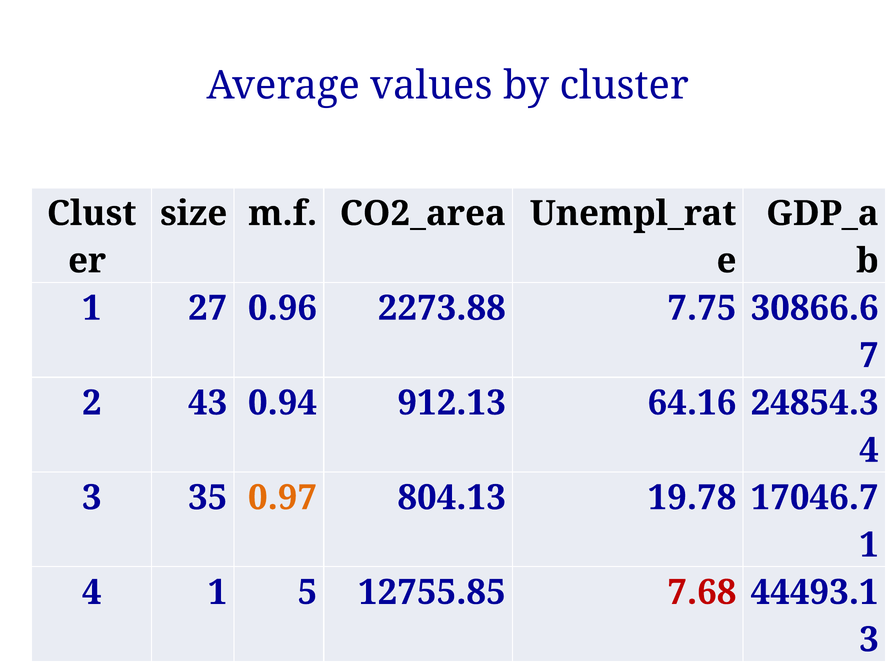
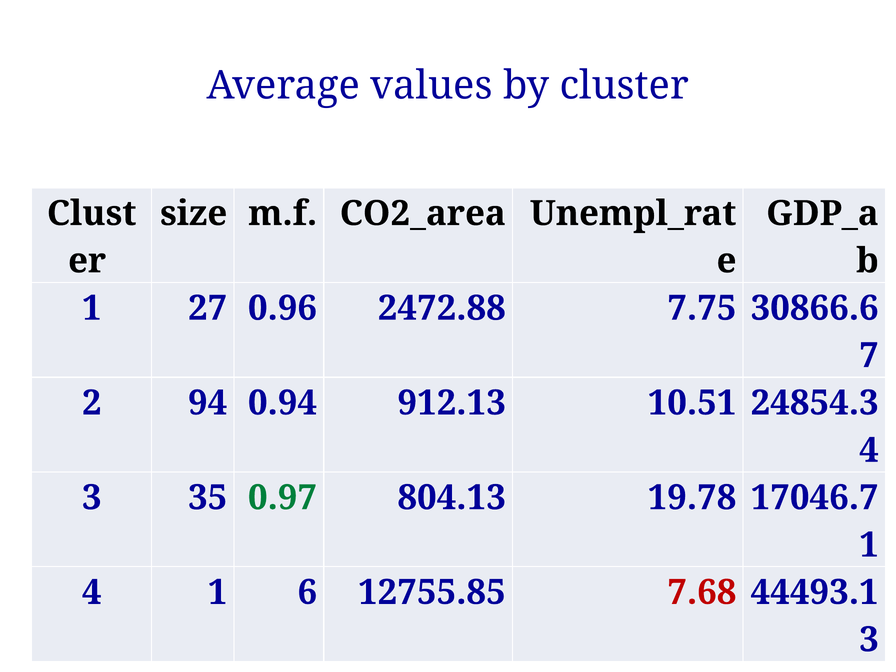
2273.88: 2273.88 -> 2472.88 (442, 308)
43: 43 -> 94 (208, 403)
64.16: 64.16 -> 10.51 (692, 403)
0.97 colour: orange -> green (282, 498)
5: 5 -> 6 (307, 592)
